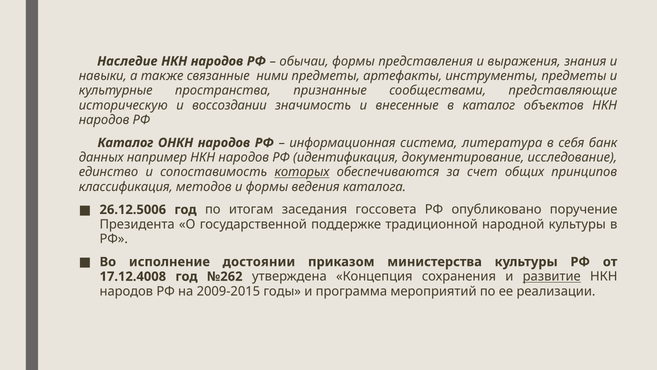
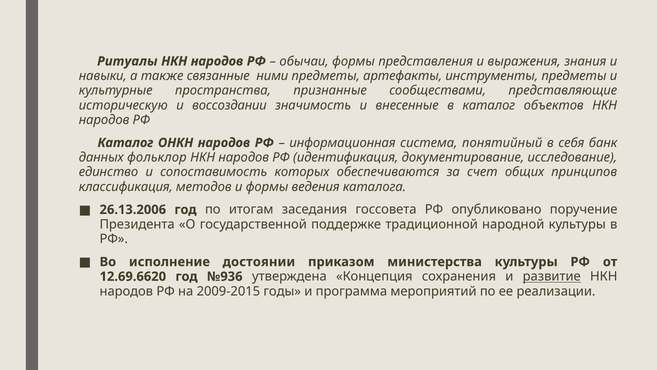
Наследие: Наследие -> Ритуалы (127, 61)
литература: литература -> понятийный (502, 143)
например: например -> фольклор (157, 157)
которых underline: present -> none (302, 172)
26.12.5006: 26.12.5006 -> 26.13.2006 (133, 209)
17.12.4008: 17.12.4008 -> 12.69.6620 (133, 276)
№262: №262 -> №936 (225, 276)
